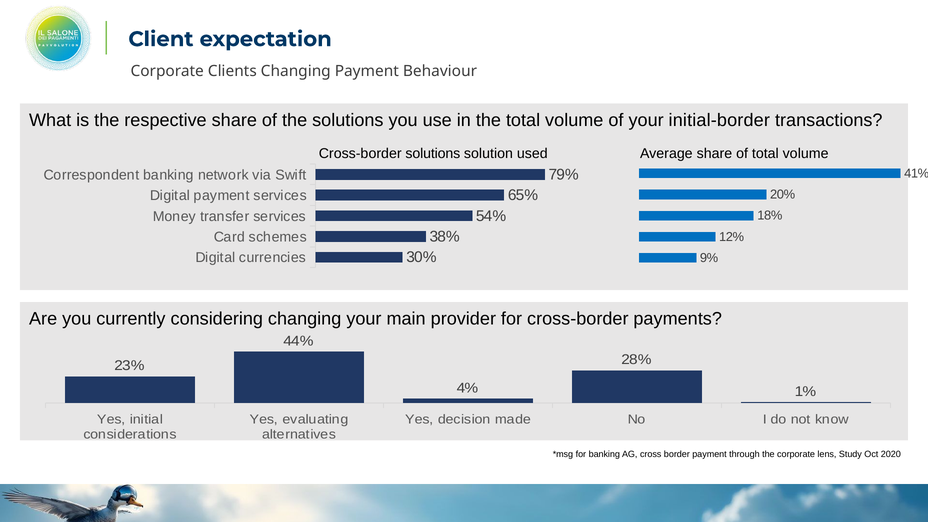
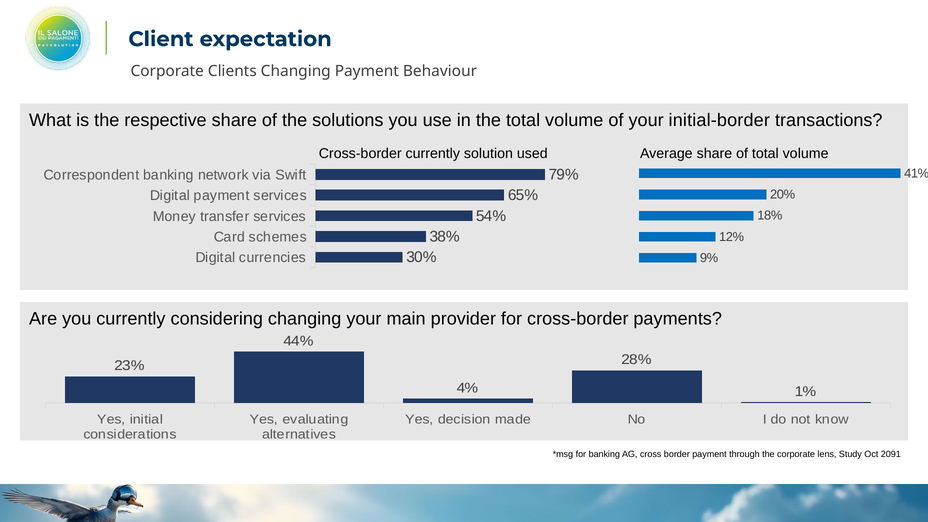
Cross-border solutions: solutions -> currently (433, 154)
2020: 2020 -> 2091 (891, 454)
